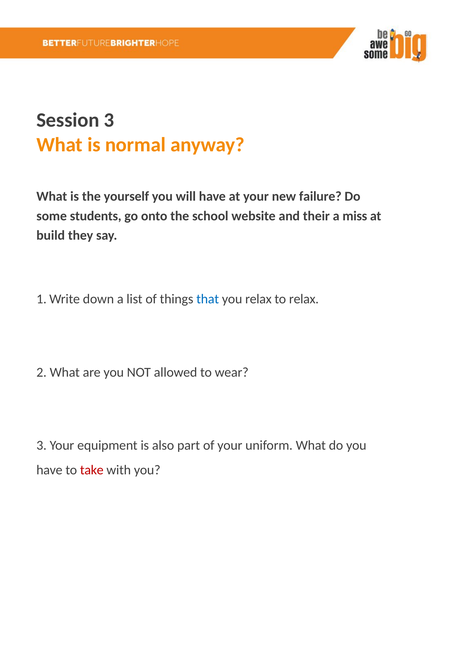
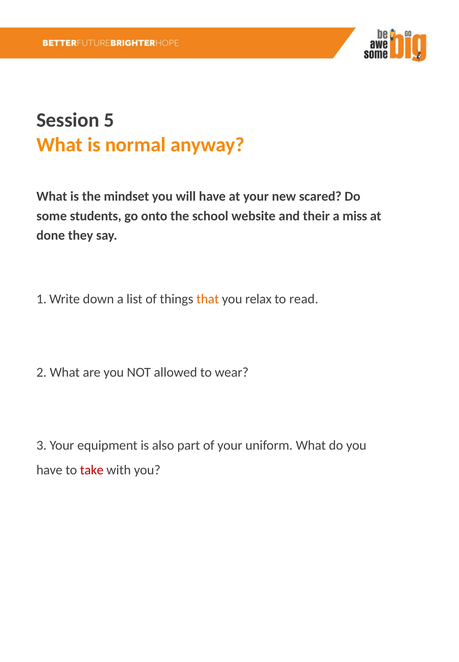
Session 3: 3 -> 5 (109, 120)
yourself: yourself -> mindset (126, 197)
failure: failure -> scared (320, 197)
build: build -> done (51, 236)
that colour: blue -> orange (208, 299)
to relax: relax -> read (304, 299)
